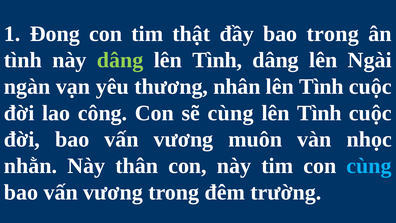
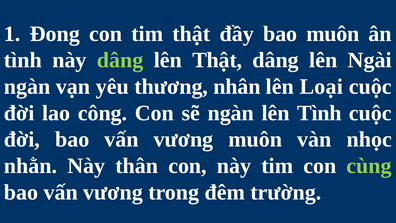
bao trong: trong -> muôn (333, 34)
Tình: Tình -> Thật (217, 60)
Tình: Tình -> Loại (321, 87)
sẽ cùng: cùng -> ngàn (231, 113)
cùng colour: light blue -> light green (369, 166)
